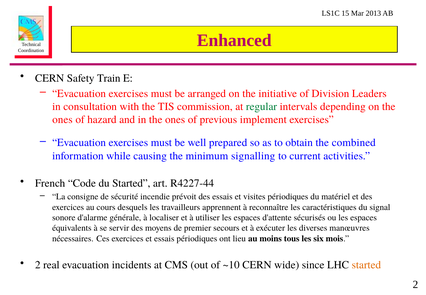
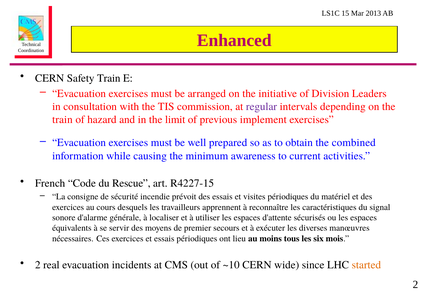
regular colour: green -> purple (262, 107)
ones: ones -> train (62, 120)
in the ones: ones -> limit (175, 120)
signalling: signalling -> awareness (253, 156)
du Started: Started -> Rescue (131, 183)
R4227-44: R4227-44 -> R4227-15 (192, 183)
